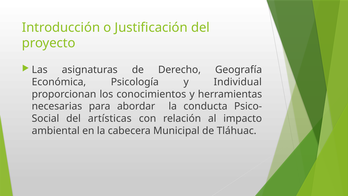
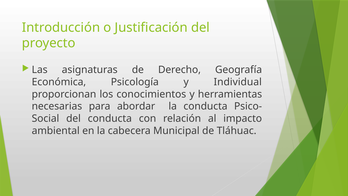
del artísticas: artísticas -> conducta (110, 118)
